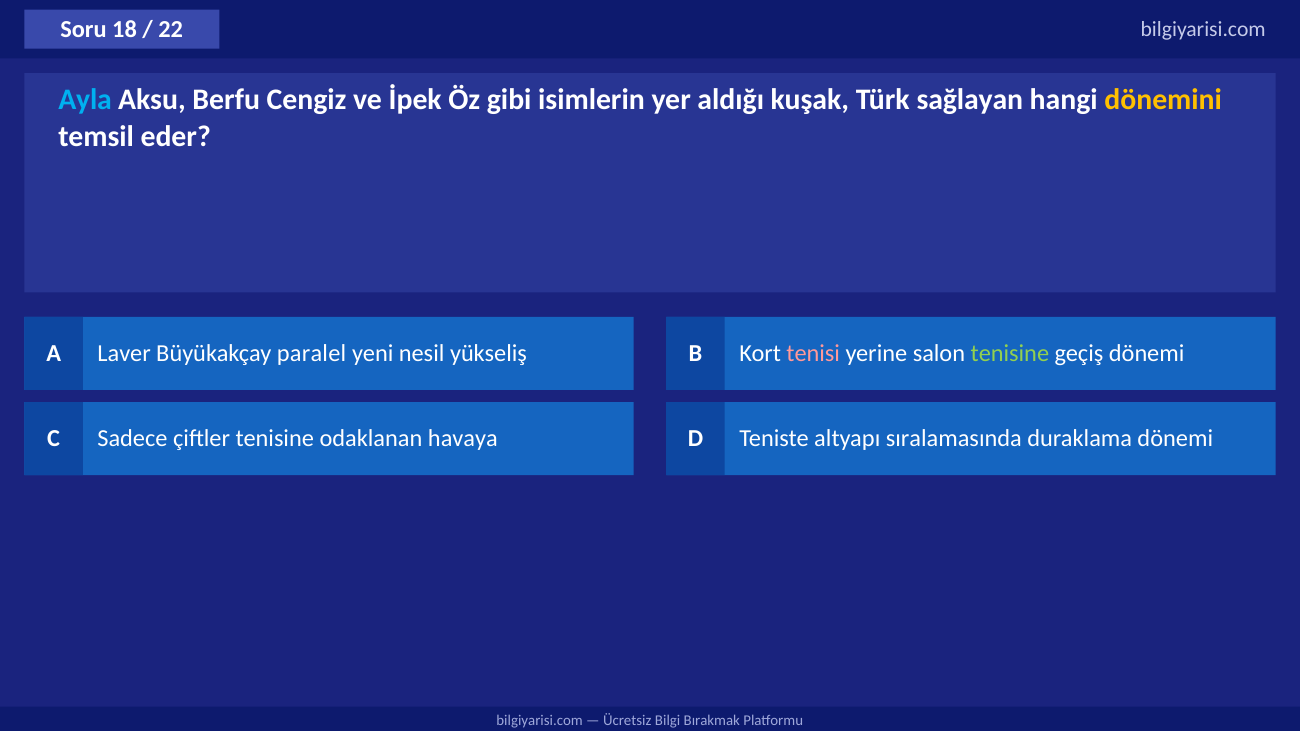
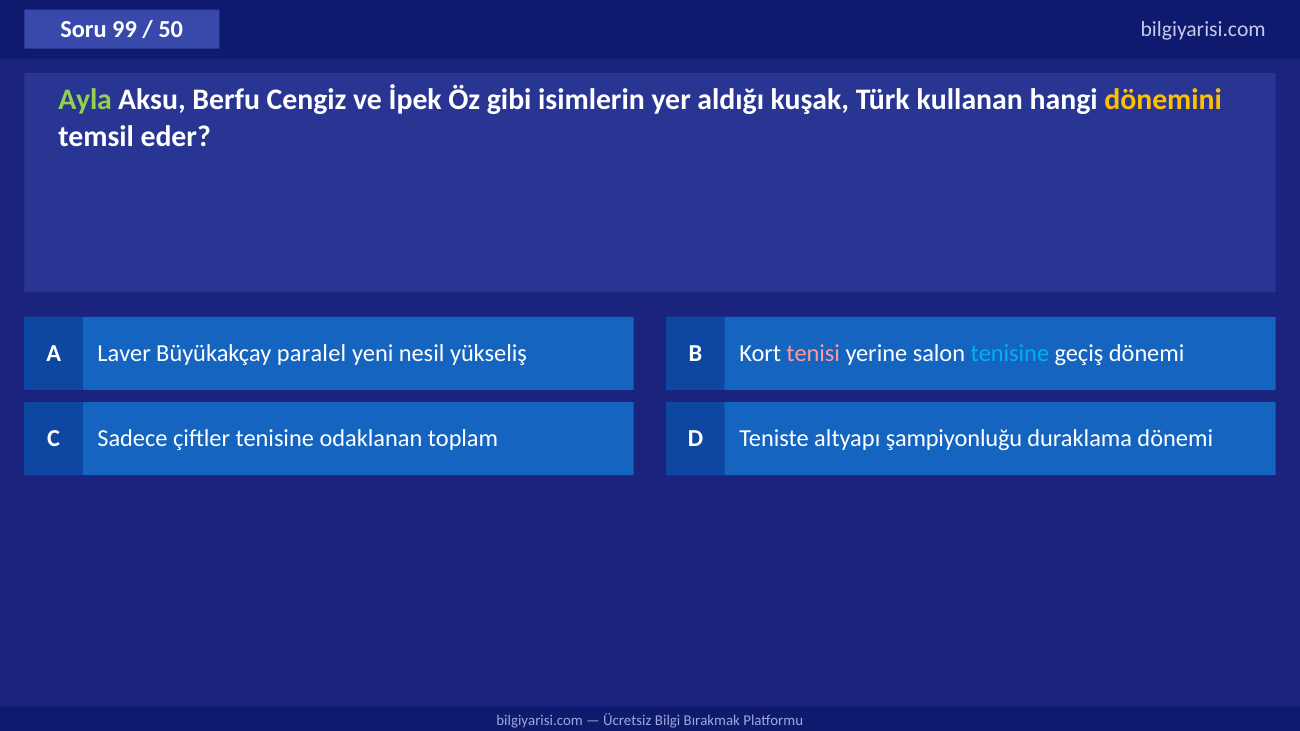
18: 18 -> 99 (125, 30)
22: 22 -> 50 (171, 30)
Ayla colour: light blue -> light green (85, 100)
sağlayan: sağlayan -> kullanan (970, 100)
tenisine colour: light green -> light blue (1010, 354)
havaya: havaya -> toplam (463, 439)
sıralamasında: sıralamasında -> şampiyonluğu (954, 439)
